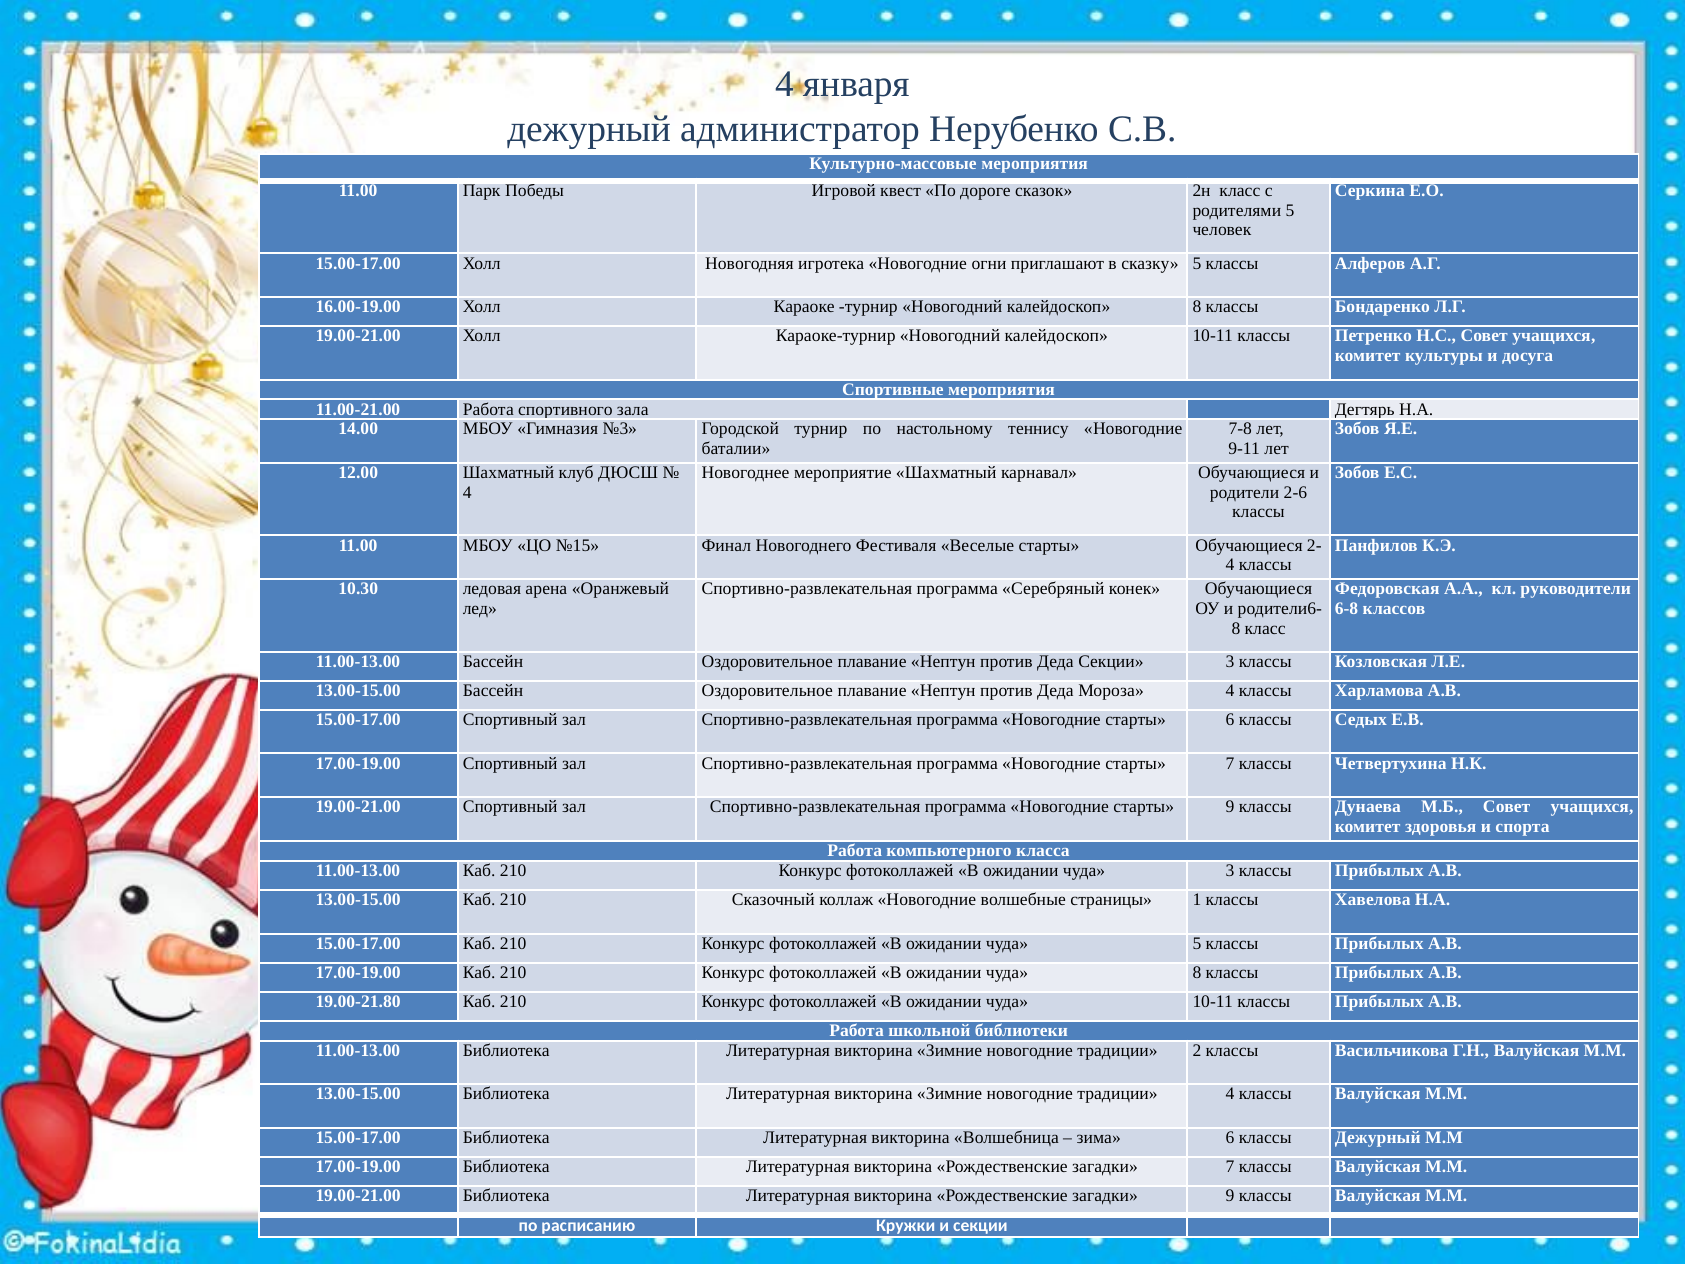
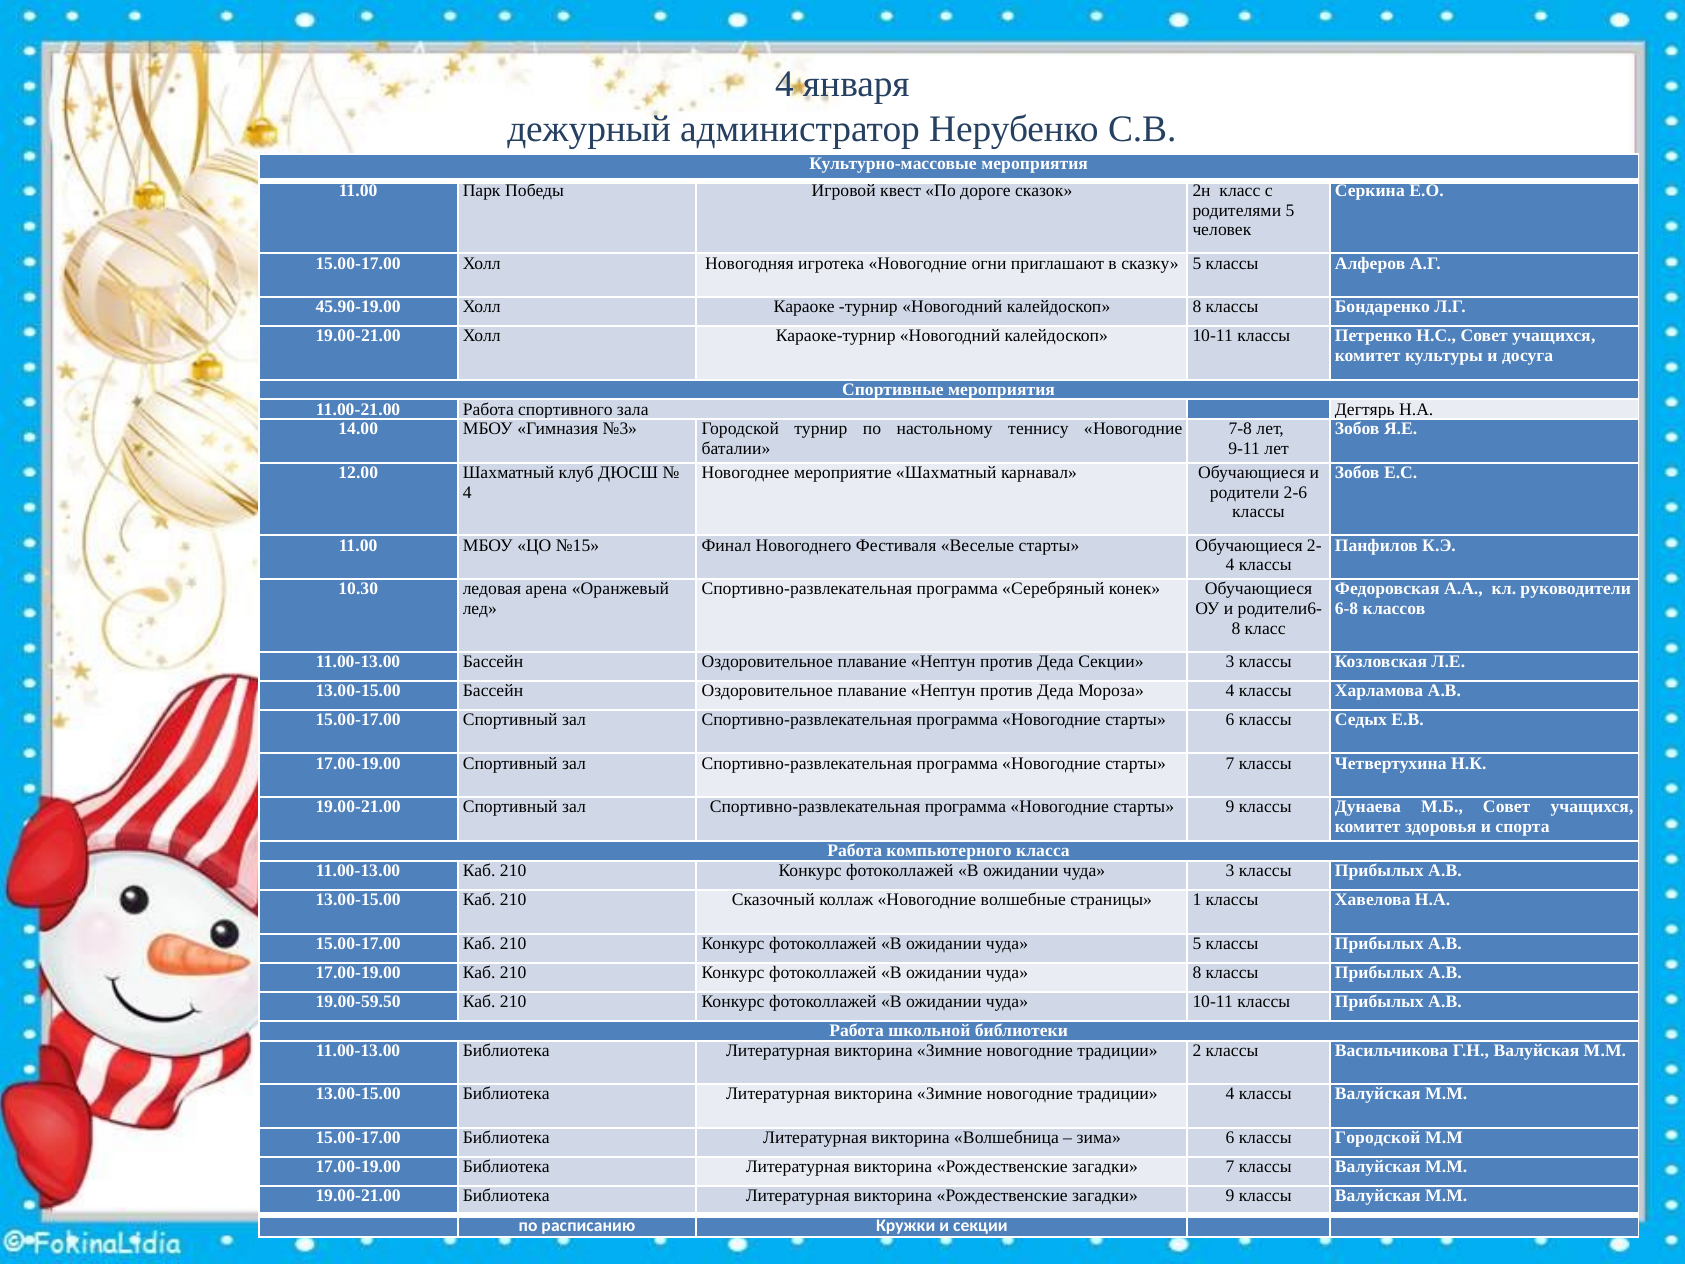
16.00-19.00: 16.00-19.00 -> 45.90-19.00 (358, 307)
19.00-21.80: 19.00-21.80 -> 19.00-59.50 (358, 1001)
классы Дежурный: Дежурный -> Городской (1378, 1137)
